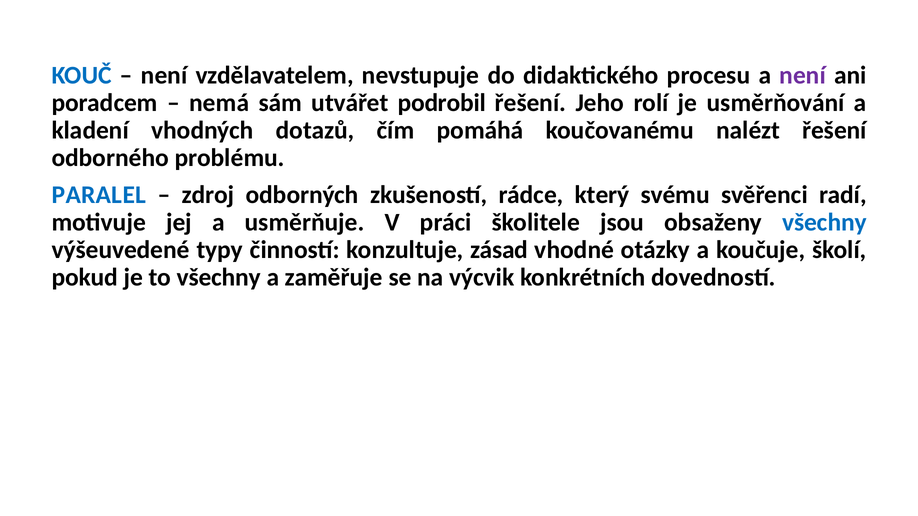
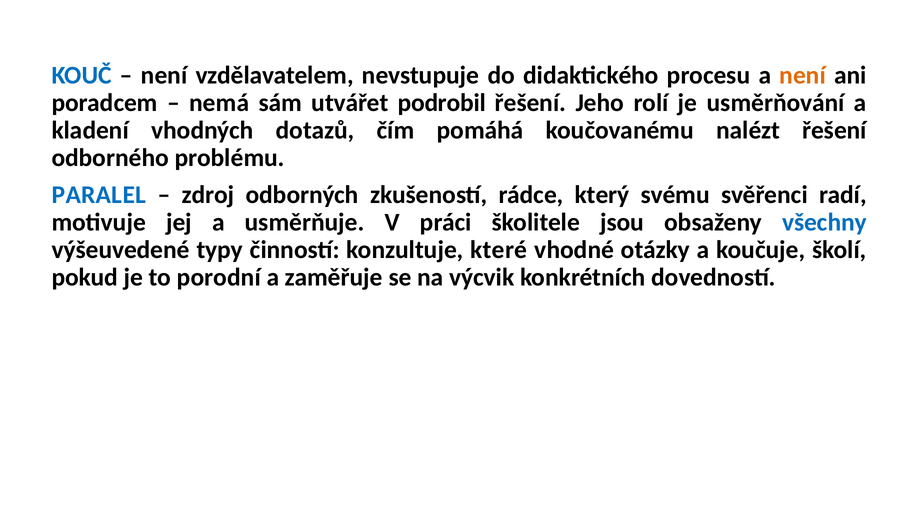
není colour: purple -> orange (803, 75)
zásad: zásad -> které (499, 250)
to všechny: všechny -> porodní (219, 278)
